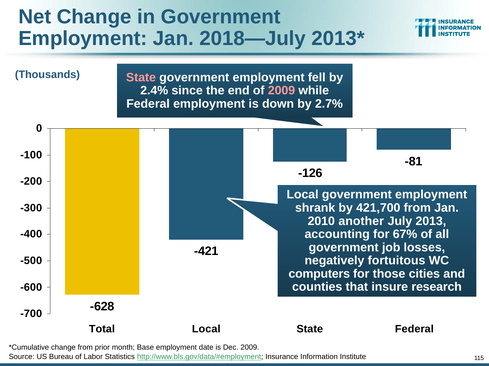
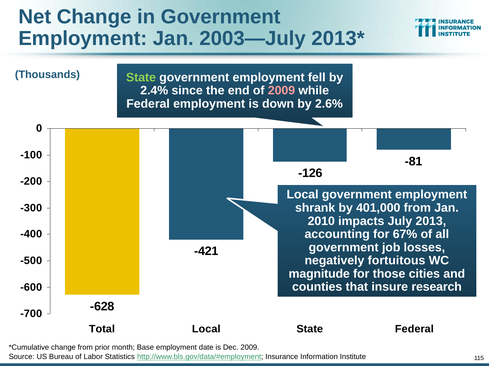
2018—July: 2018—July -> 2003—July (253, 39)
State colour: pink -> light green (141, 78)
2.7%: 2.7% -> 2.6% (329, 104)
421,700: 421,700 -> 401,000 (378, 208)
another: another -> impacts (361, 221)
computers: computers -> magnitude (319, 274)
